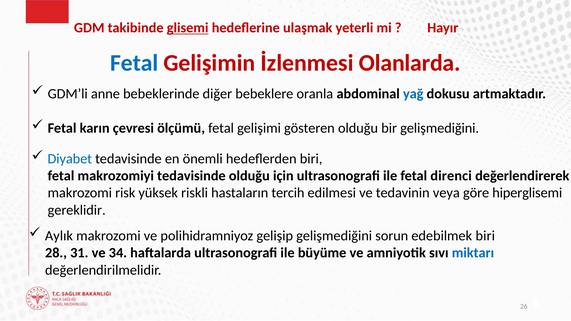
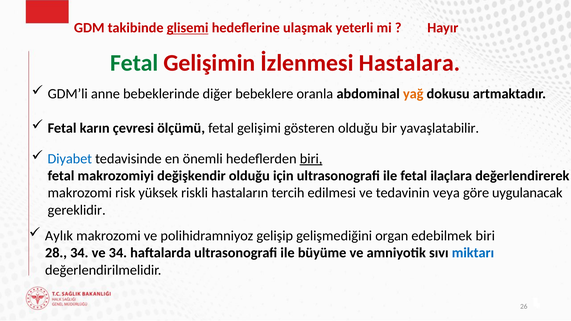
Fetal colour: blue -> green (134, 63)
Olanlarda: Olanlarda -> Hastalara (410, 63)
yağ colour: blue -> orange (413, 94)
bir gelişmediğini: gelişmediğini -> yavaşlatabilir (440, 128)
biri underline: none -> present (311, 159)
makrozomiyi tedavisinde: tedavisinde -> değişkendir (191, 176)
direnci: direnci -> ilaçlara (451, 176)
hiperglisemi: hiperglisemi -> uygulanacak (527, 193)
sorun: sorun -> organ (392, 236)
28 31: 31 -> 34 (79, 253)
